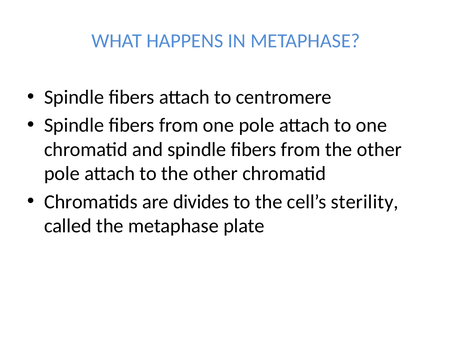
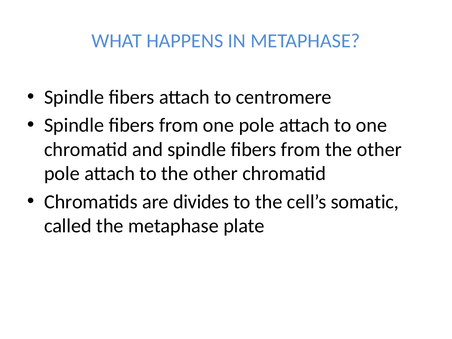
sterility: sterility -> somatic (365, 202)
